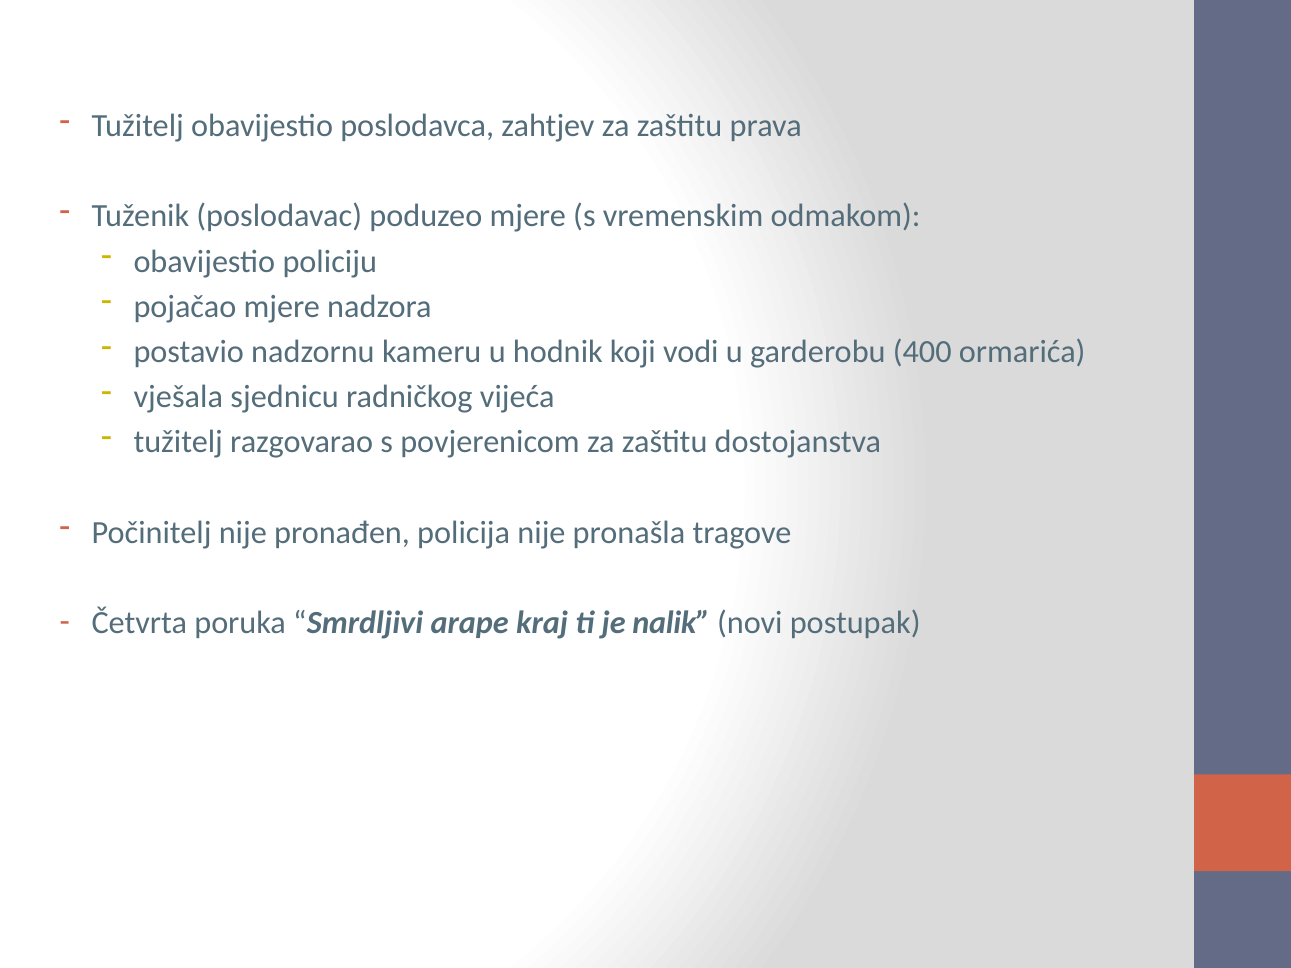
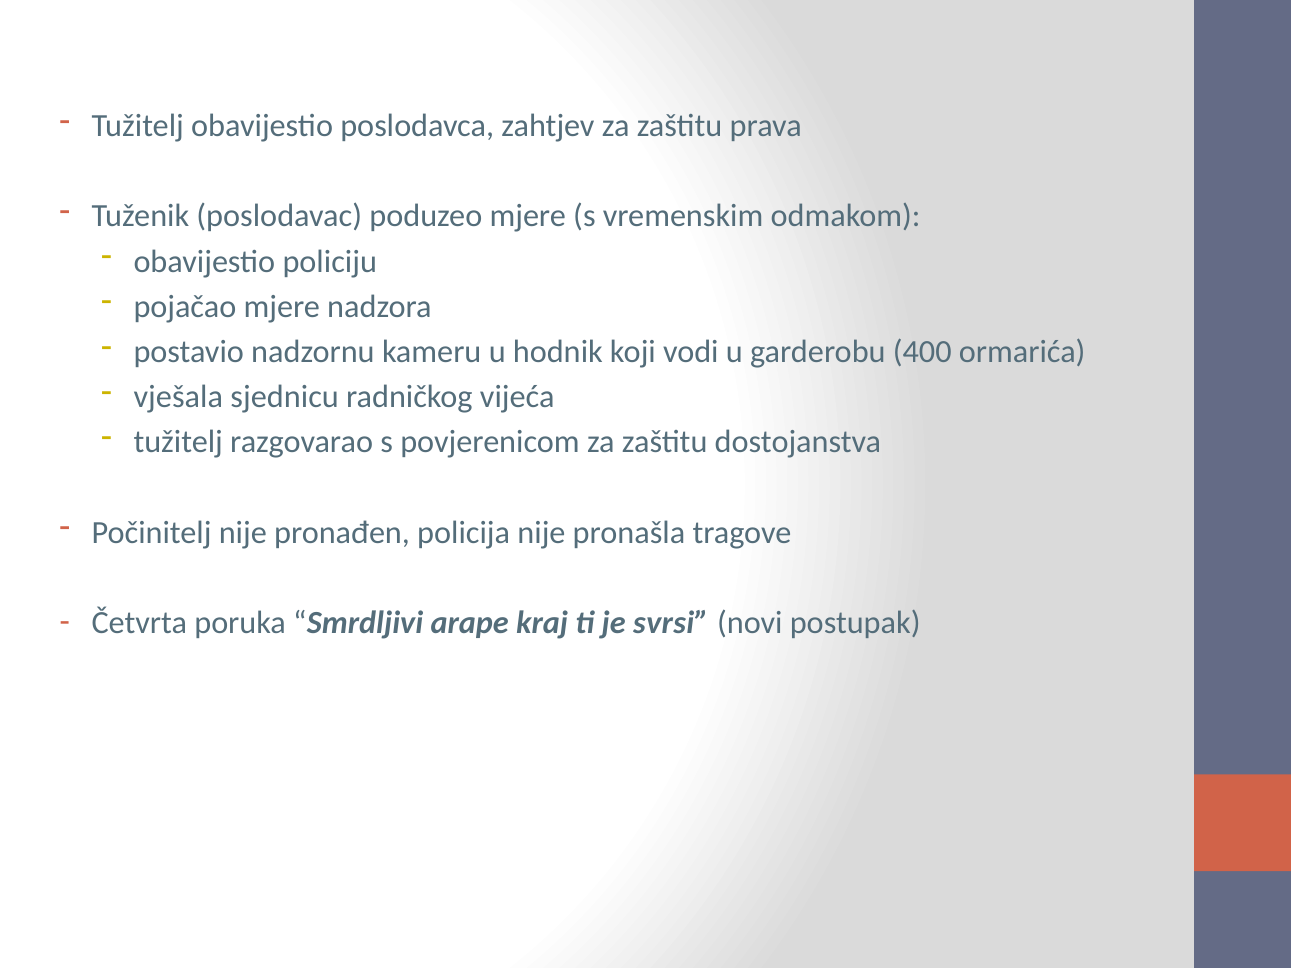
nalik: nalik -> svrsi (671, 623)
